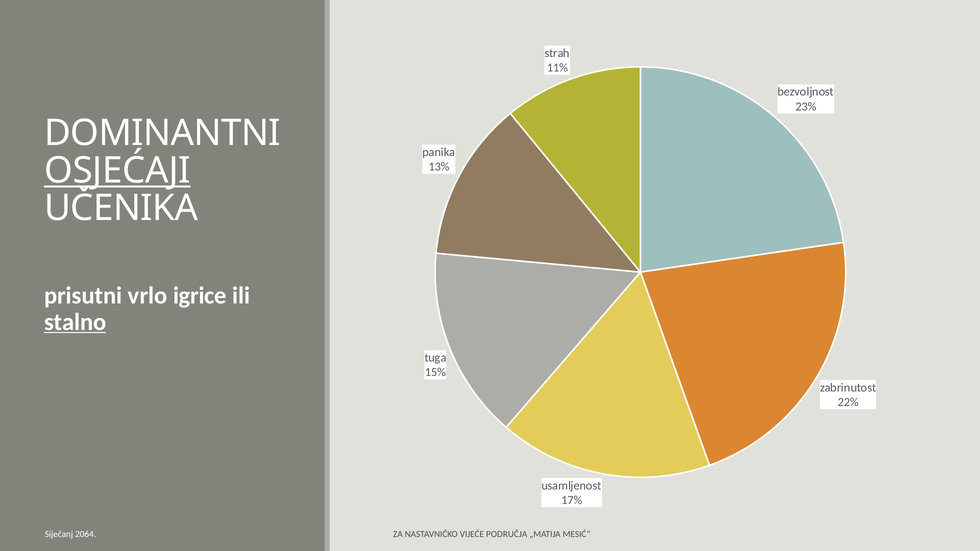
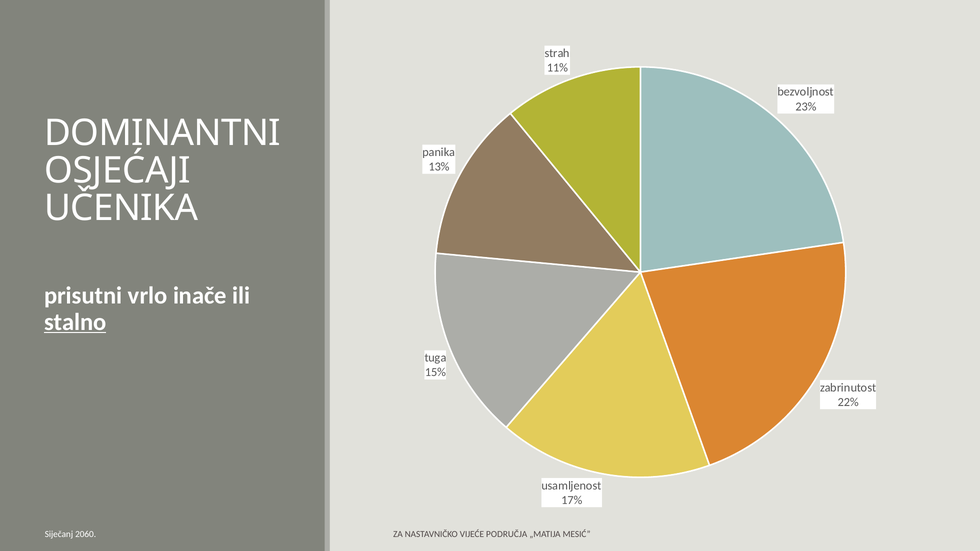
OSJEĆAJI underline: present -> none (118, 171)
igrice: igrice -> inače (200, 296)
2064: 2064 -> 2060 (86, 535)
